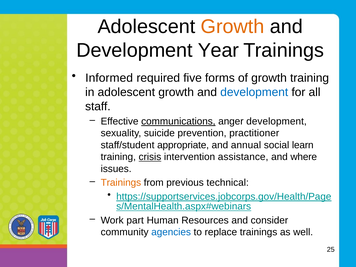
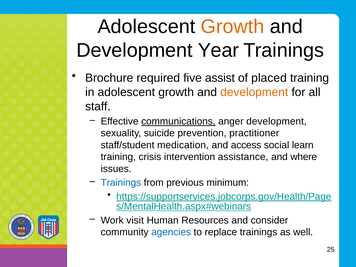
Informed: Informed -> Brochure (109, 78)
forms: forms -> assist (220, 78)
of growth: growth -> placed (269, 78)
development colour: blue -> orange (254, 92)
appropriate: appropriate -> medication (183, 145)
annual: annual -> access (246, 145)
crisis underline: present -> none (150, 157)
Trainings colour: orange -> blue (121, 183)
technical: technical -> minimum (228, 183)
part: part -> visit (135, 220)
